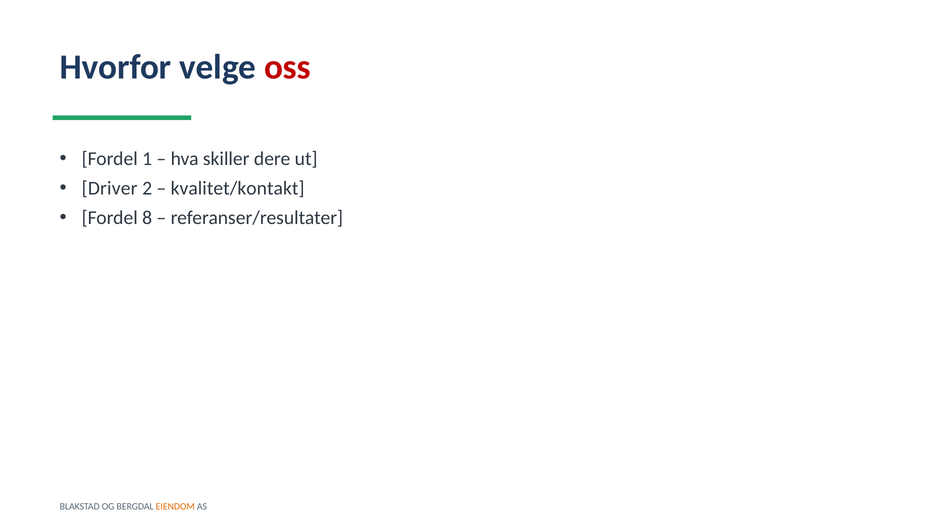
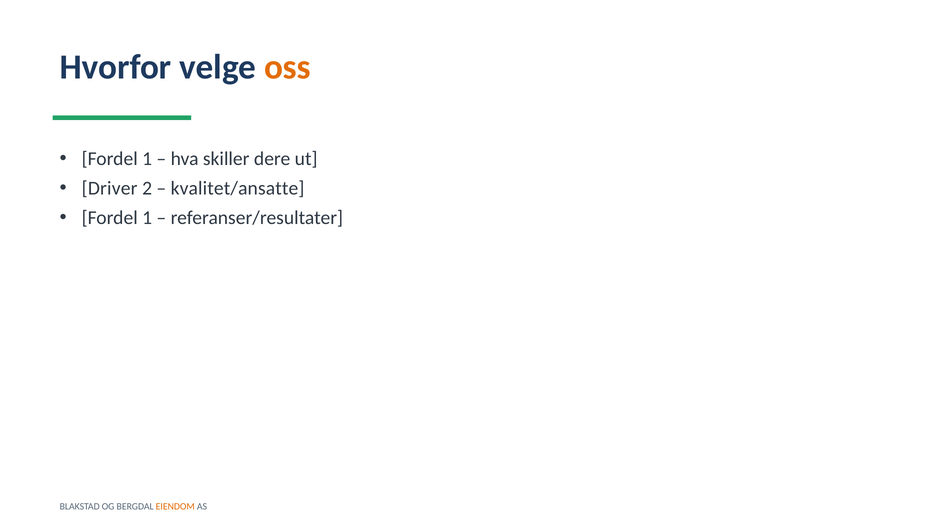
oss colour: red -> orange (288, 67)
kvalitet/kontakt: kvalitet/kontakt -> kvalitet/ansatte (238, 188)
8: 8 -> 1 (147, 218)
